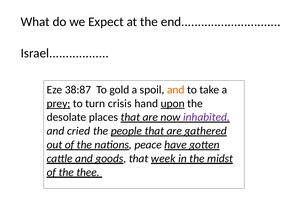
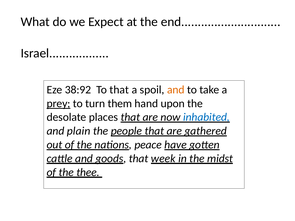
38:87: 38:87 -> 38:92 (78, 90)
To gold: gold -> that (119, 90)
crisis: crisis -> them (120, 104)
upon underline: present -> none (173, 104)
inhabited colour: purple -> blue (206, 117)
cried: cried -> plain (79, 131)
